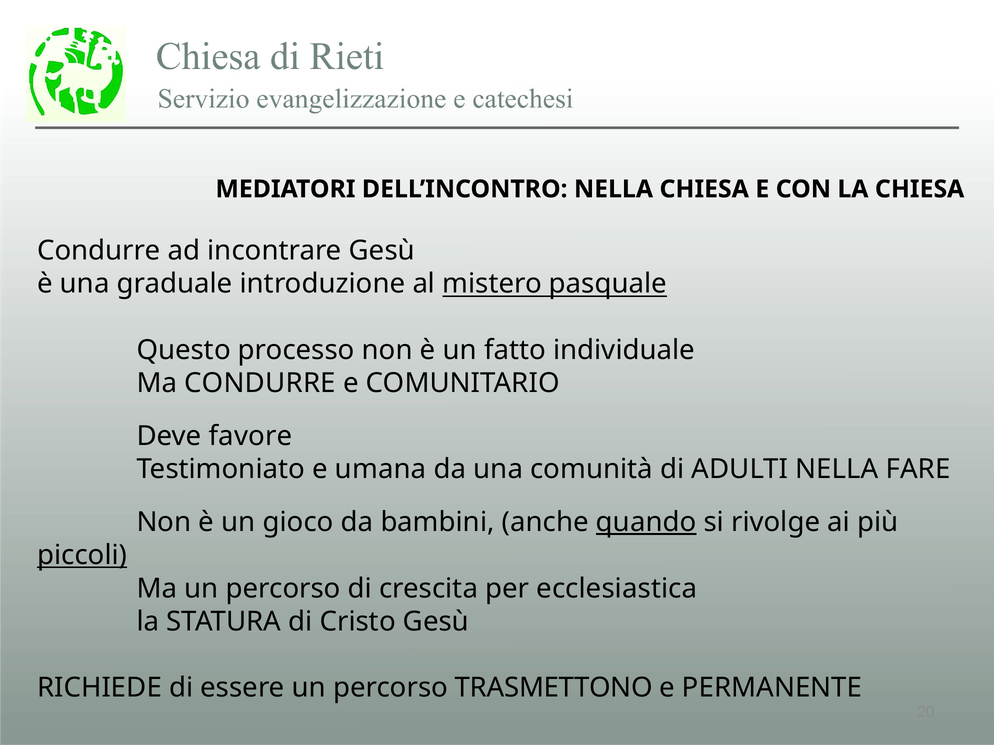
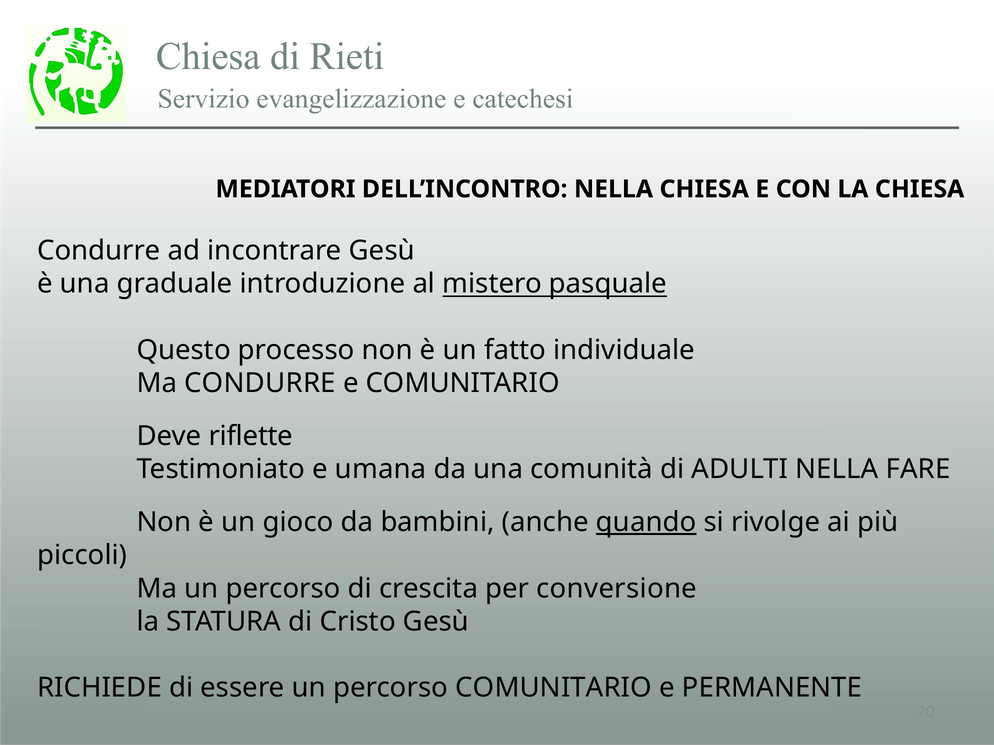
favore: favore -> riflette (251, 436)
piccoli underline: present -> none (82, 556)
ecclesiastica: ecclesiastica -> conversione (617, 589)
percorso TRASMETTONO: TRASMETTONO -> COMUNITARIO (554, 688)
